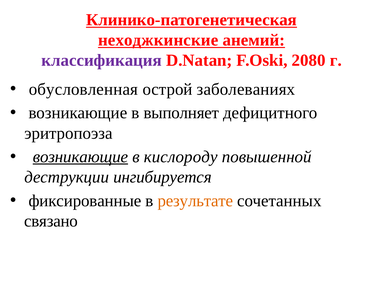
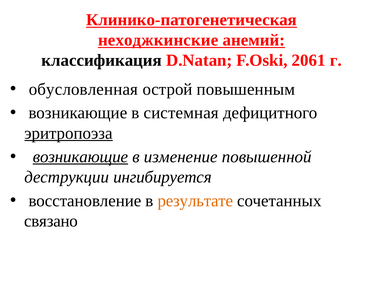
классификация colour: purple -> black (102, 60)
2080: 2080 -> 2061 (309, 60)
заболеваниях: заболеваниях -> повышенным (246, 89)
выполняет: выполняет -> системная (181, 113)
эритропоэза underline: none -> present (69, 133)
кислороду: кислороду -> изменение (181, 157)
фиксированные: фиксированные -> восстановление (85, 201)
